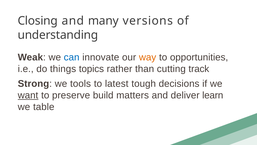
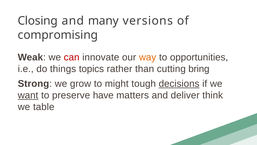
understanding: understanding -> compromising (58, 35)
can colour: blue -> red (72, 57)
track: track -> bring (199, 69)
tools: tools -> grow (81, 83)
latest: latest -> might (117, 83)
decisions underline: none -> present (179, 83)
build: build -> have (103, 95)
learn: learn -> think (213, 95)
